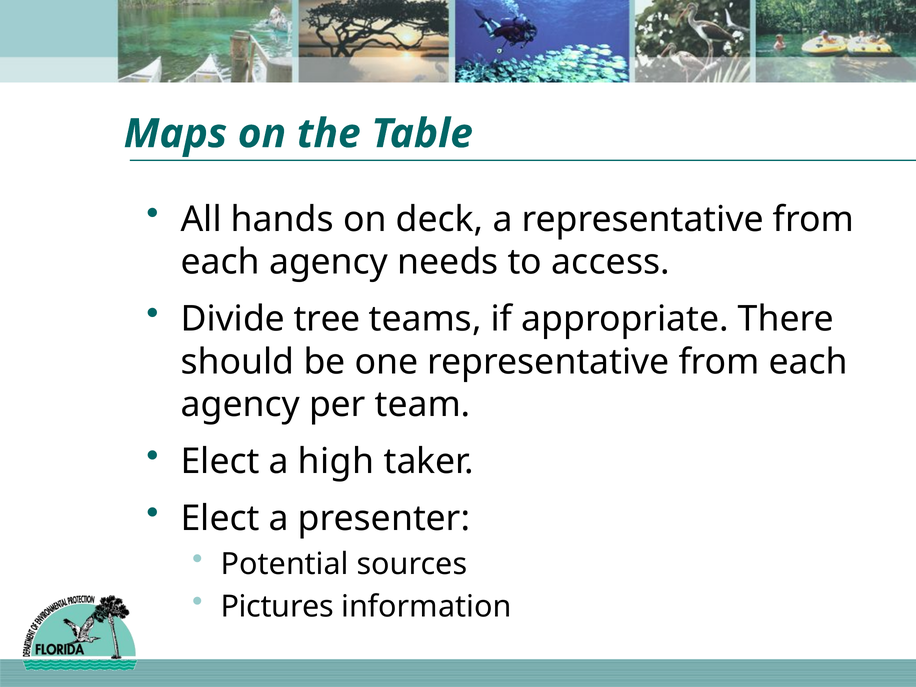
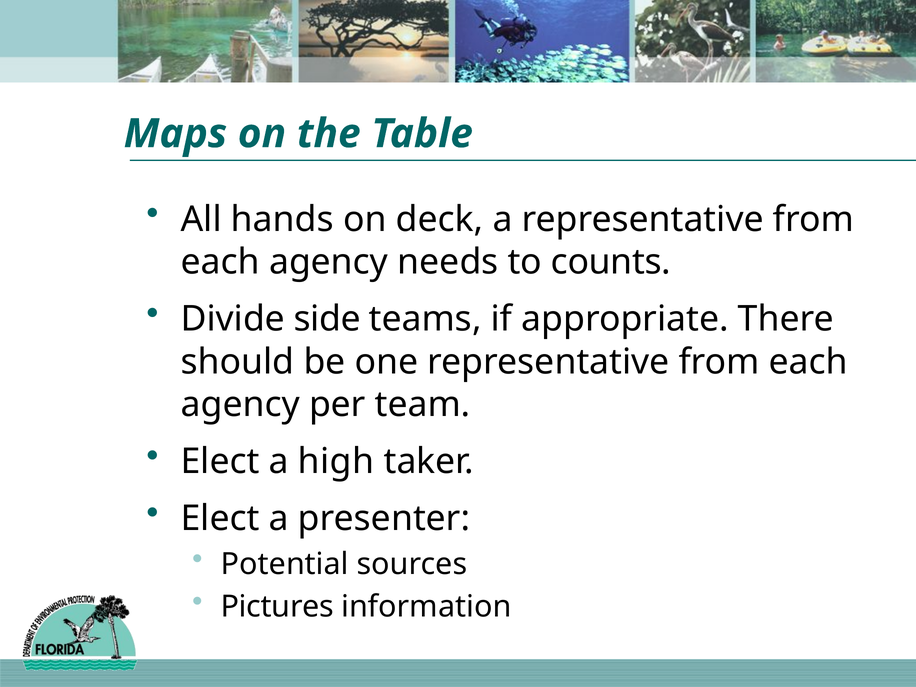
access: access -> counts (611, 262)
tree: tree -> side (327, 319)
